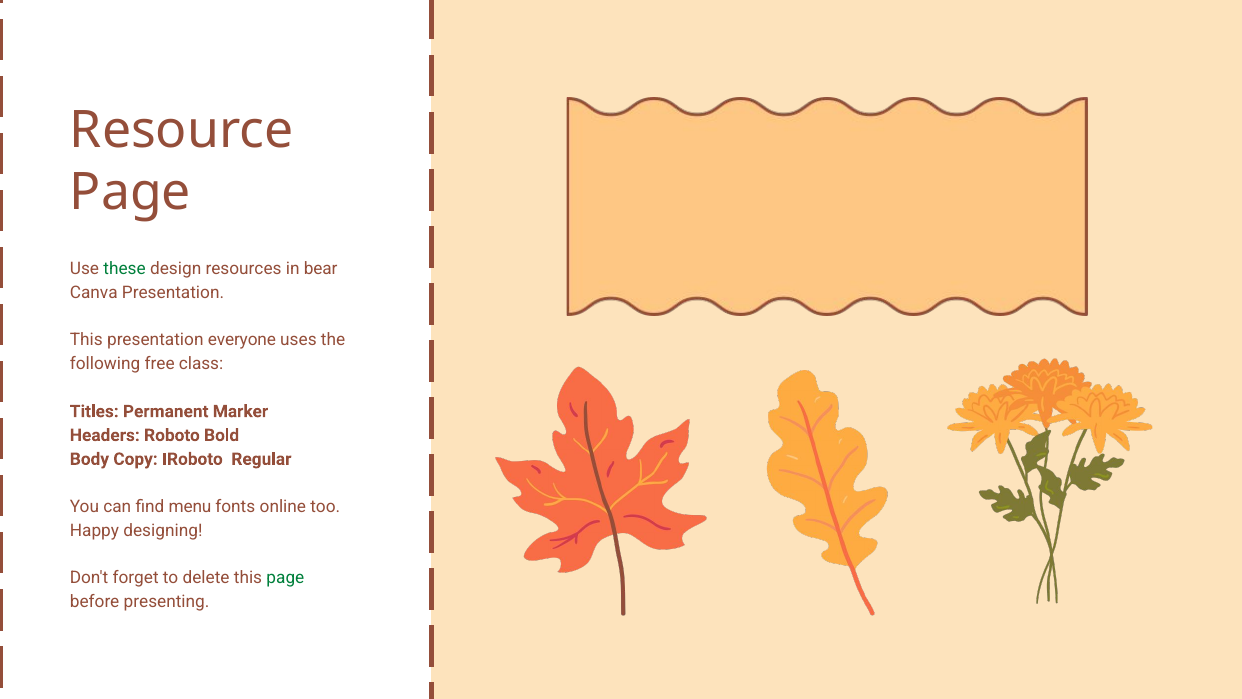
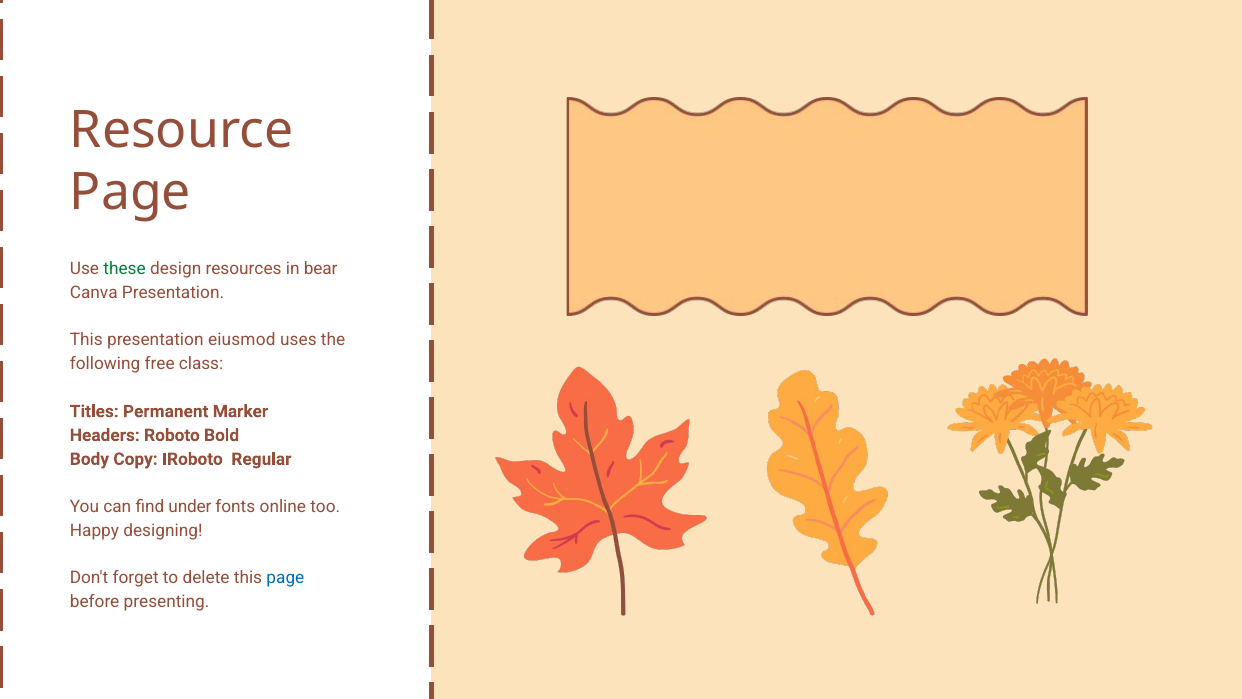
everyone: everyone -> eiusmod (242, 340)
menu: menu -> under (190, 507)
page colour: green -> blue (285, 578)
